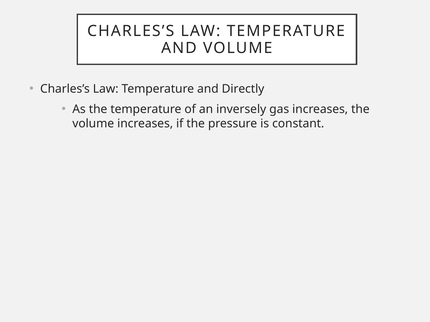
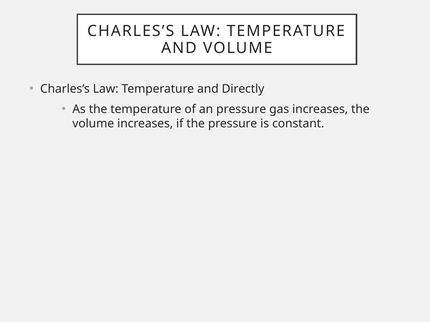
an inversely: inversely -> pressure (241, 109)
